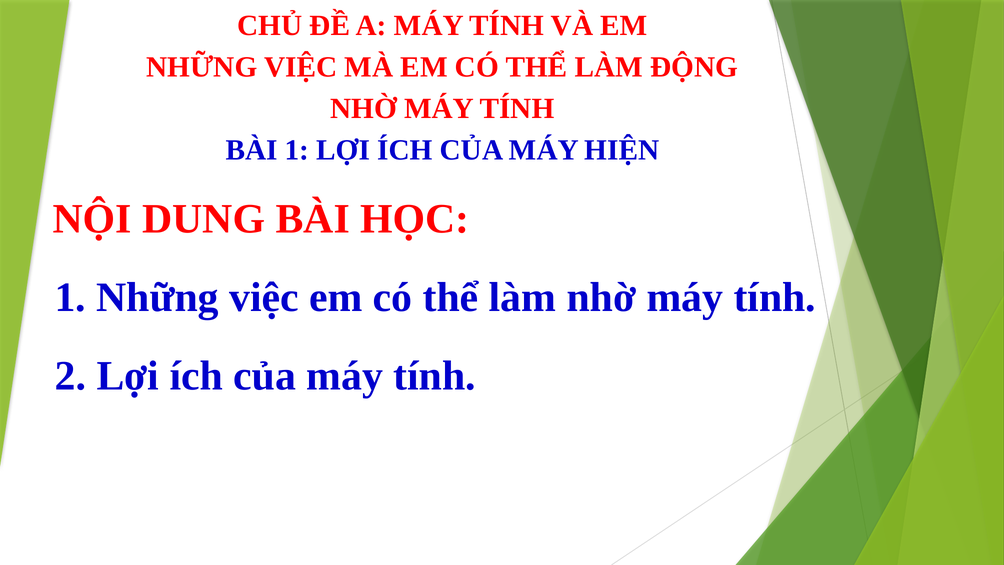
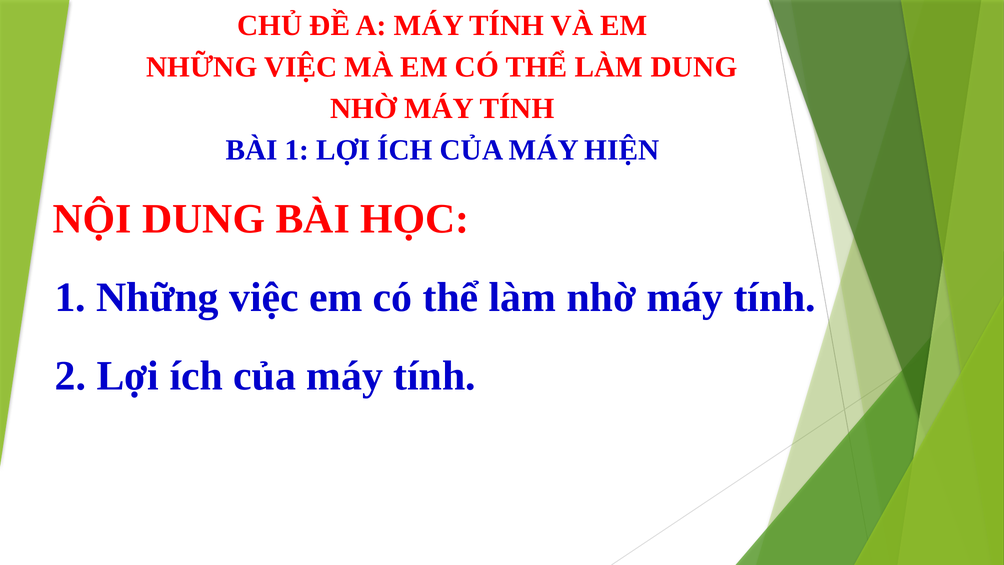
LÀM ĐỘNG: ĐỘNG -> DUNG (694, 67)
